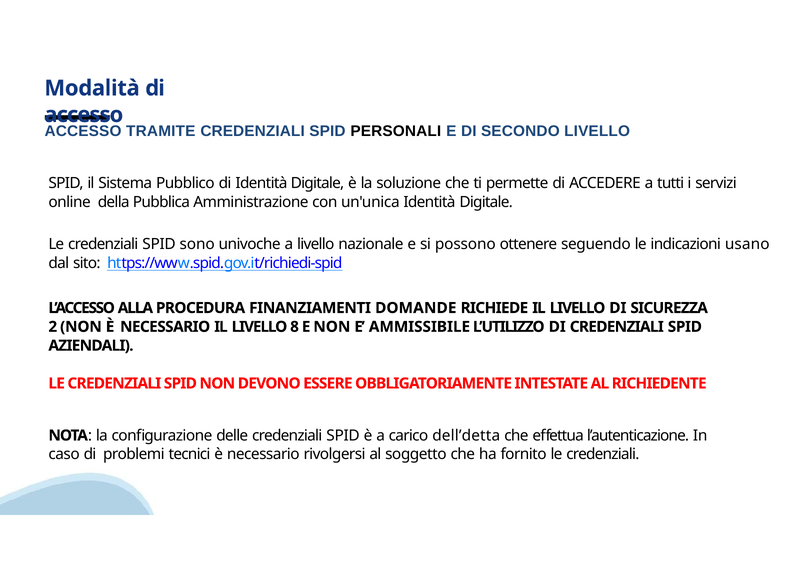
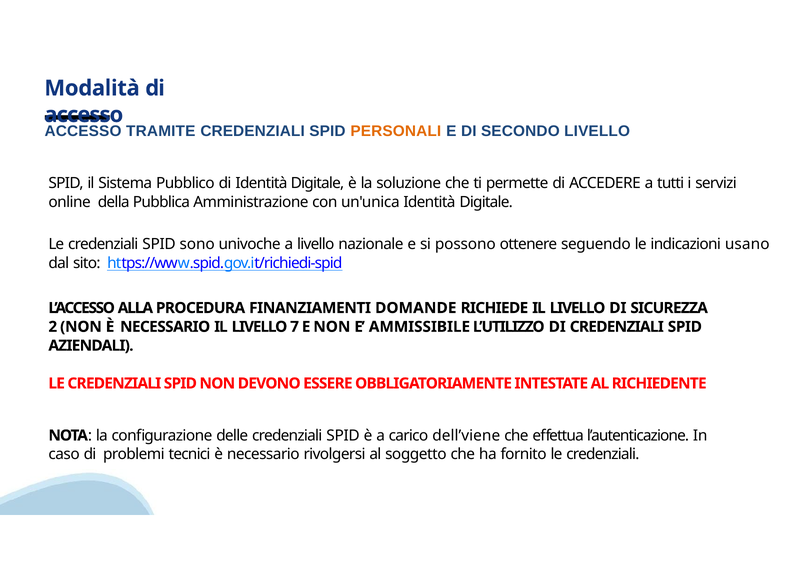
PERSONALI colour: black -> orange (396, 131)
8: 8 -> 7 (295, 327)
dell’detta: dell’detta -> dell’viene (466, 436)
